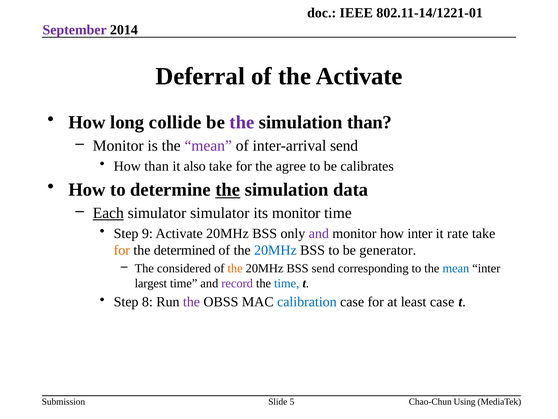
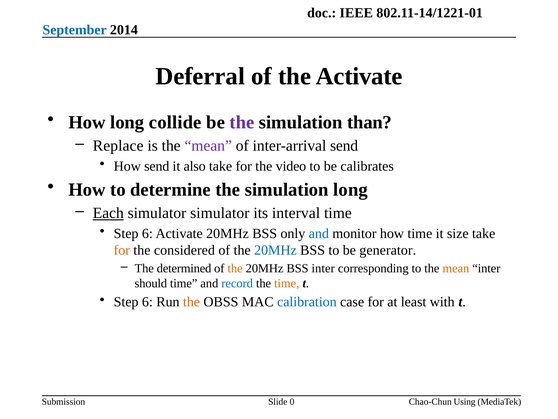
September colour: purple -> blue (75, 30)
Monitor: Monitor -> Replace (118, 146)
How than: than -> send (157, 166)
agree: agree -> video (291, 166)
the underline: present -> none (228, 189)
simulation data: data -> long (351, 189)
its monitor: monitor -> interval (296, 213)
9: 9 -> 6 (147, 233)
and colour: purple -> blue (319, 233)
how inter: inter -> time (420, 233)
rate: rate -> size (458, 233)
determined: determined -> considered (184, 250)
considered: considered -> determined (184, 268)
BSS send: send -> inter (323, 268)
mean colour: blue -> orange (456, 268)
largest: largest -> should (151, 283)
record colour: purple -> blue (237, 283)
time colour: blue -> orange (287, 283)
8: 8 -> 6 (147, 302)
the colour: purple -> orange (191, 302)
least case: case -> with (442, 302)
5: 5 -> 0 (292, 401)
